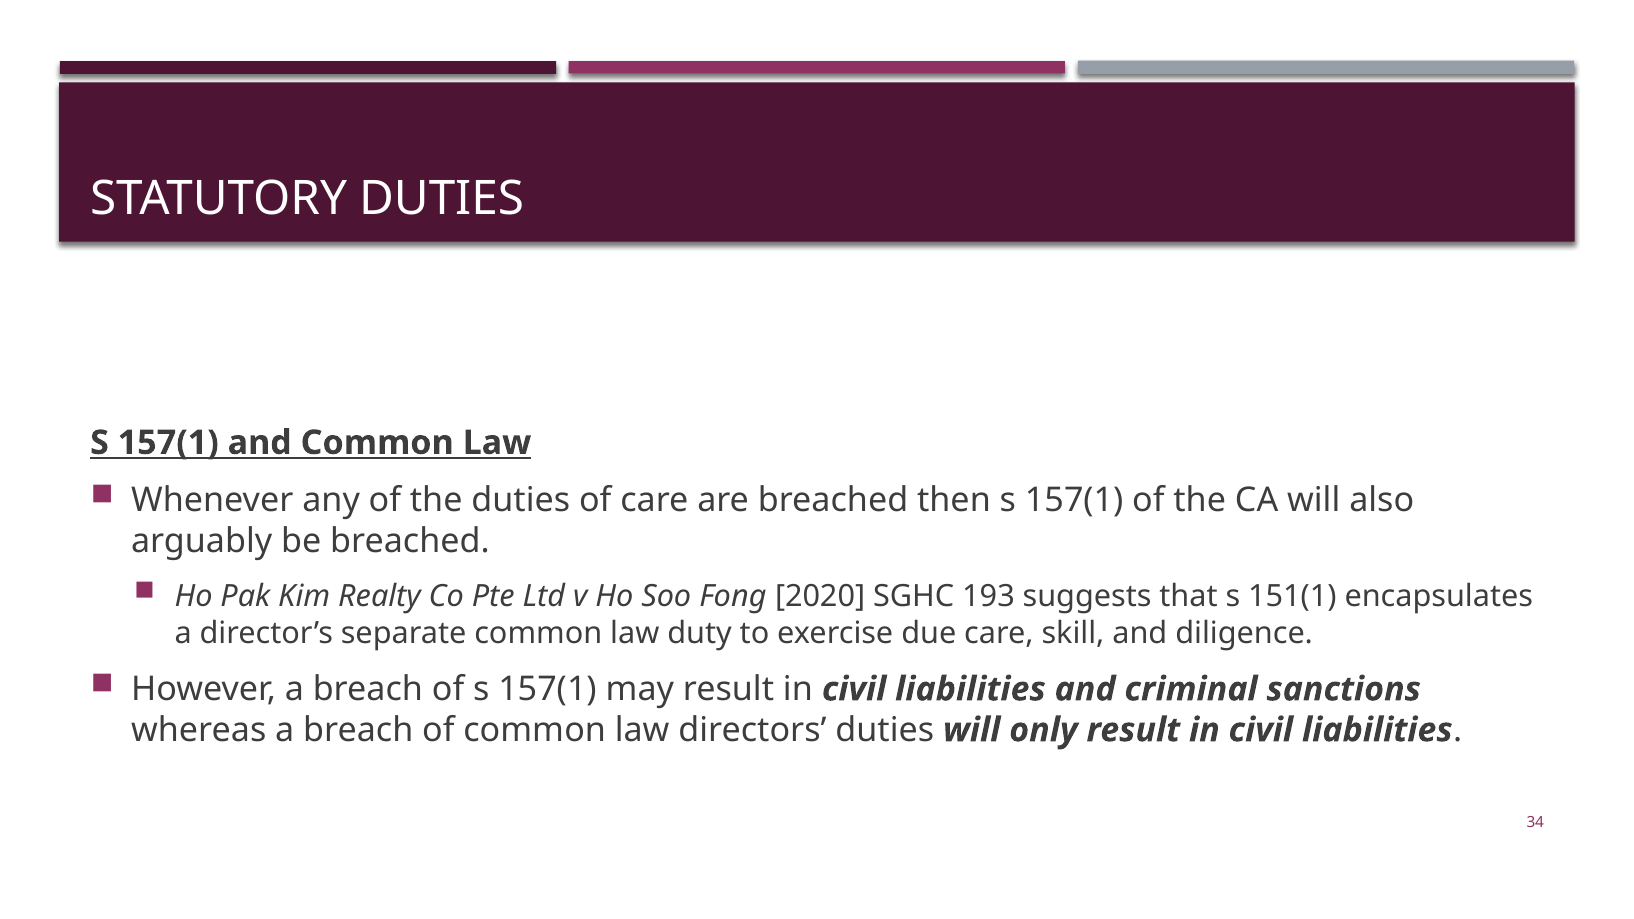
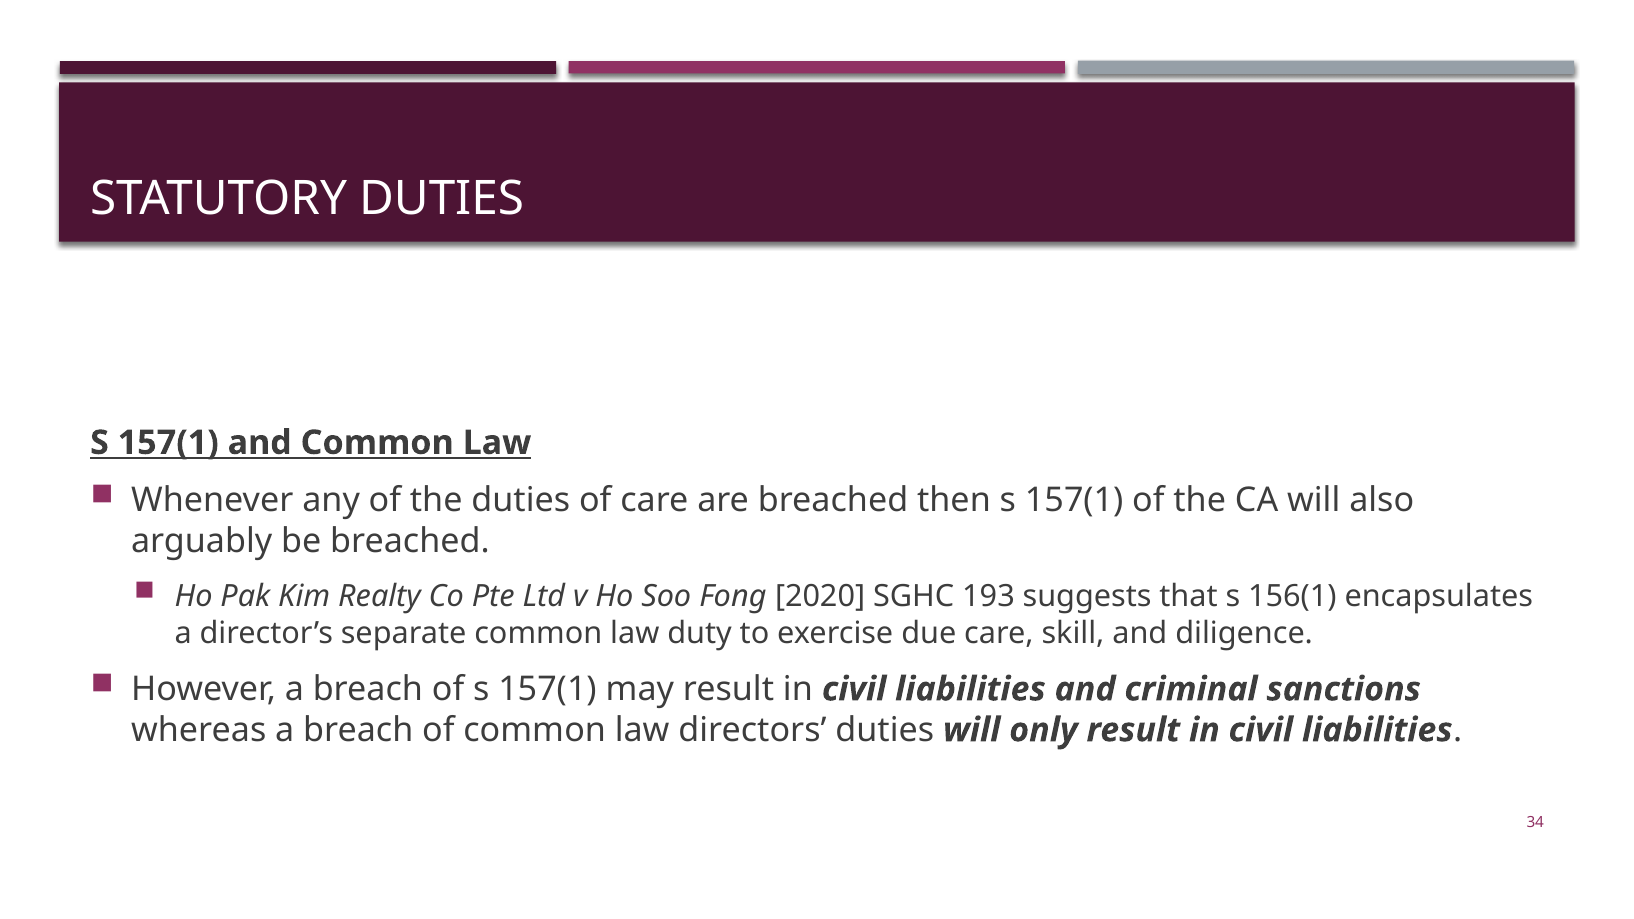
151(1: 151(1 -> 156(1 (1292, 596)
